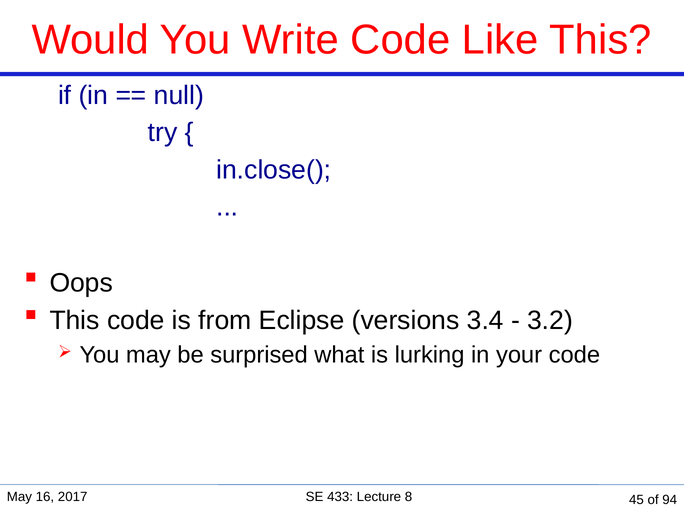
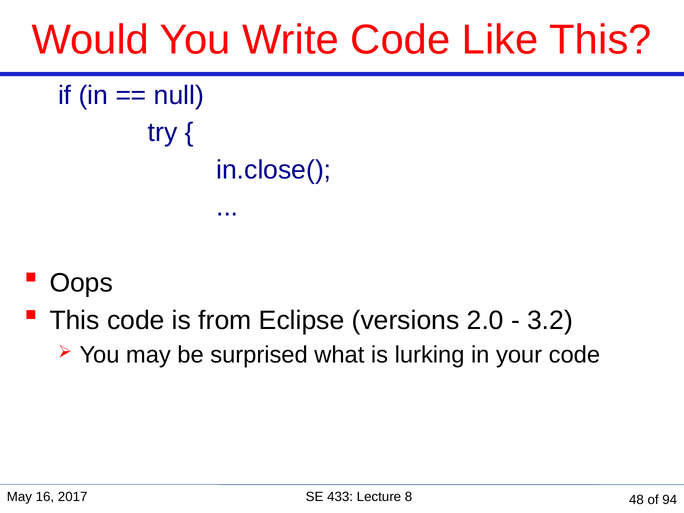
3.4: 3.4 -> 2.0 (485, 320)
45: 45 -> 48 (636, 500)
